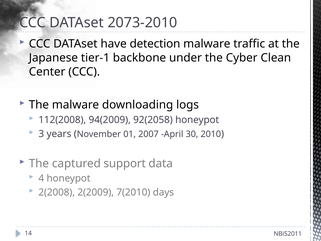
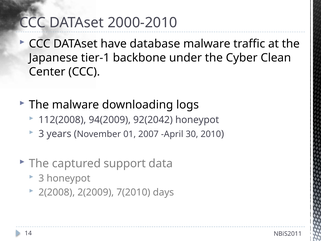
2073-2010: 2073-2010 -> 2000-2010 (142, 23)
detection: detection -> database (155, 44)
92(2058: 92(2058 -> 92(2042 (153, 120)
4: 4 -> 3 (41, 178)
